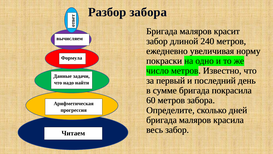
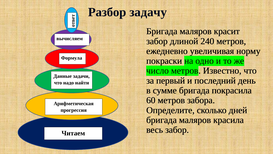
Разбор забора: забора -> задачу (148, 12)
